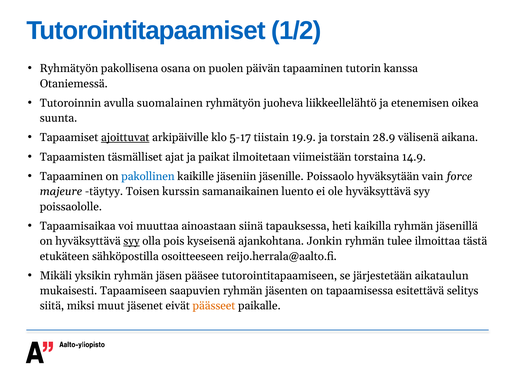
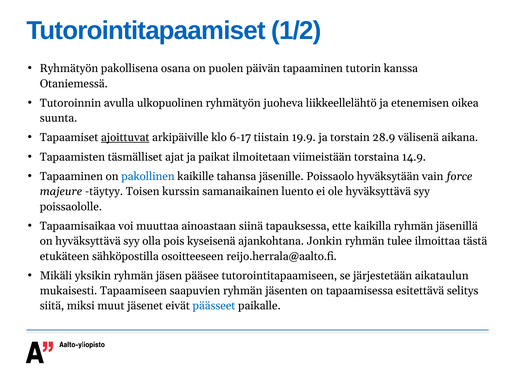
suomalainen: suomalainen -> ulkopuolinen (170, 103)
5-17: 5-17 -> 6-17 (240, 137)
jäseniin: jäseniin -> tahansa (236, 176)
heti: heti -> ette (342, 226)
syy underline: present -> none (131, 241)
päässeet colour: orange -> blue (214, 305)
